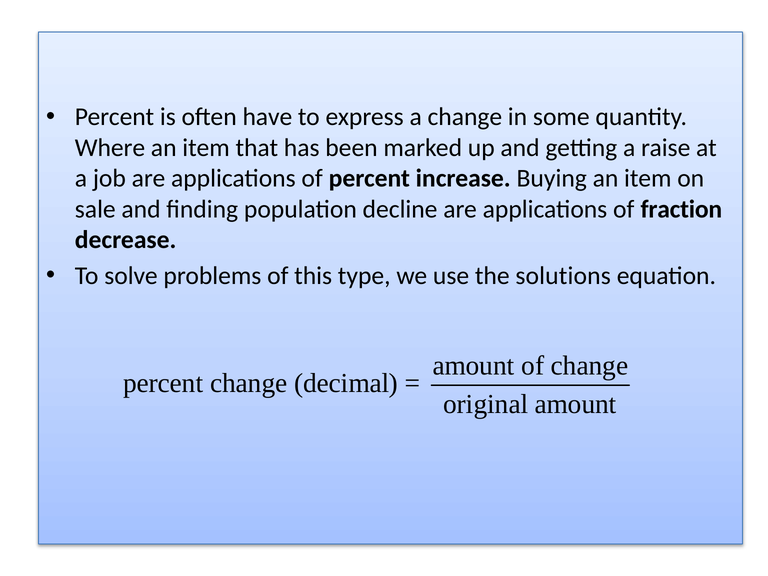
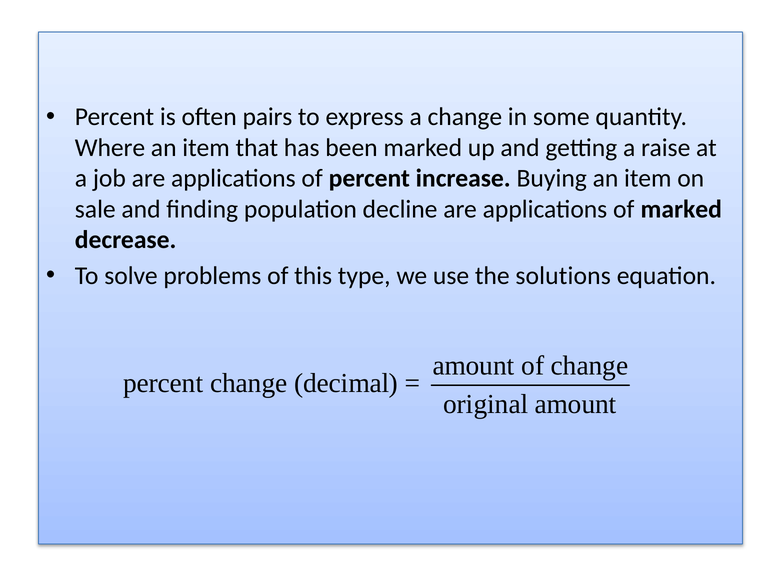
have: have -> pairs (267, 117)
of fraction: fraction -> marked (681, 209)
